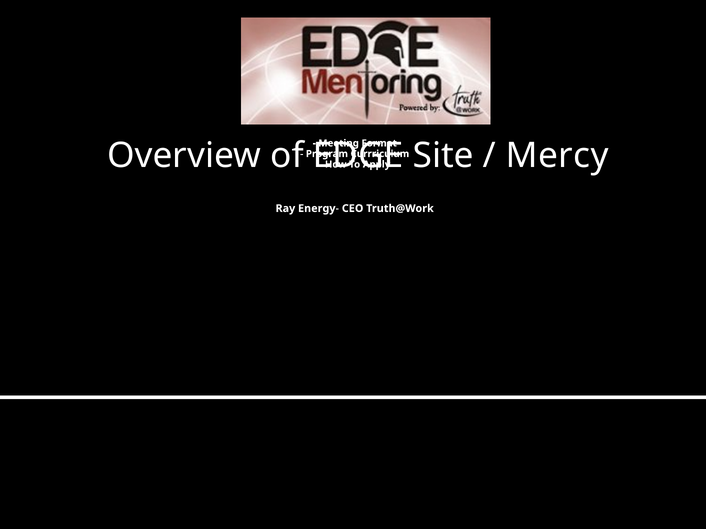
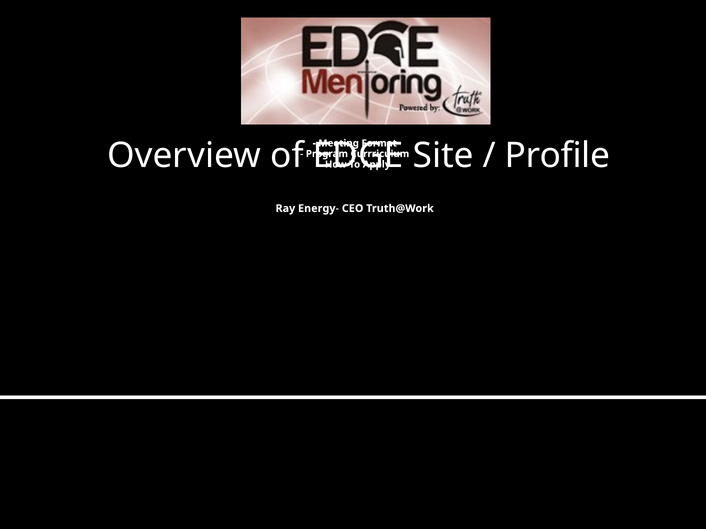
Mercy: Mercy -> Profile (557, 156)
